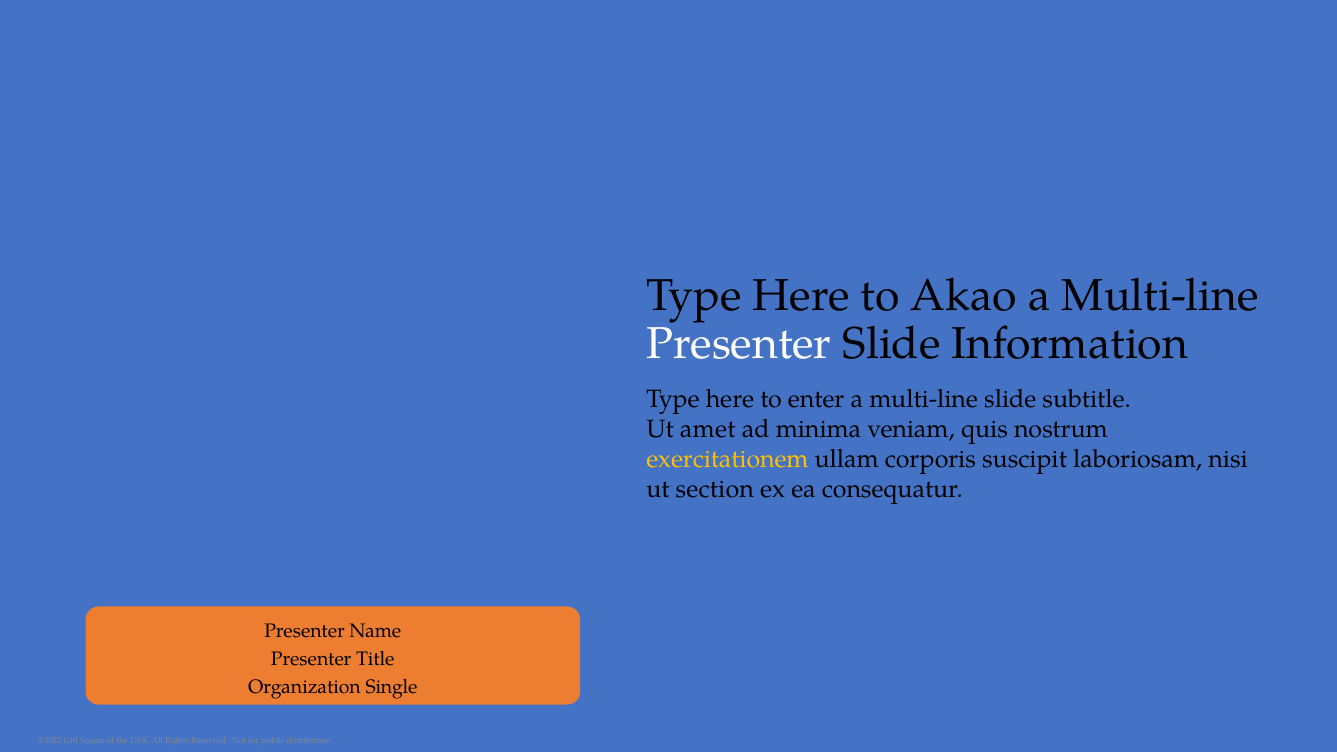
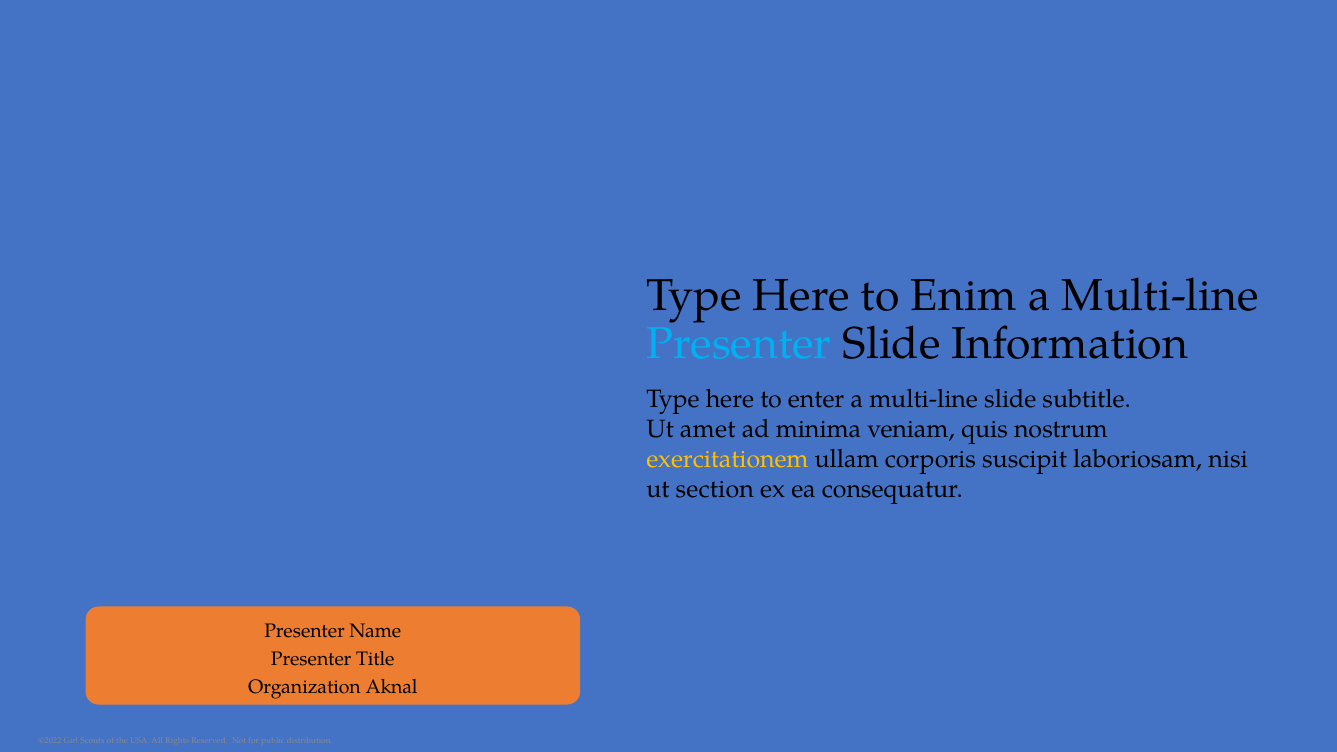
Akao: Akao -> Enim (964, 295)
Presenter colour: white -> light blue (739, 344)
Single: Single -> Aknal (392, 687)
